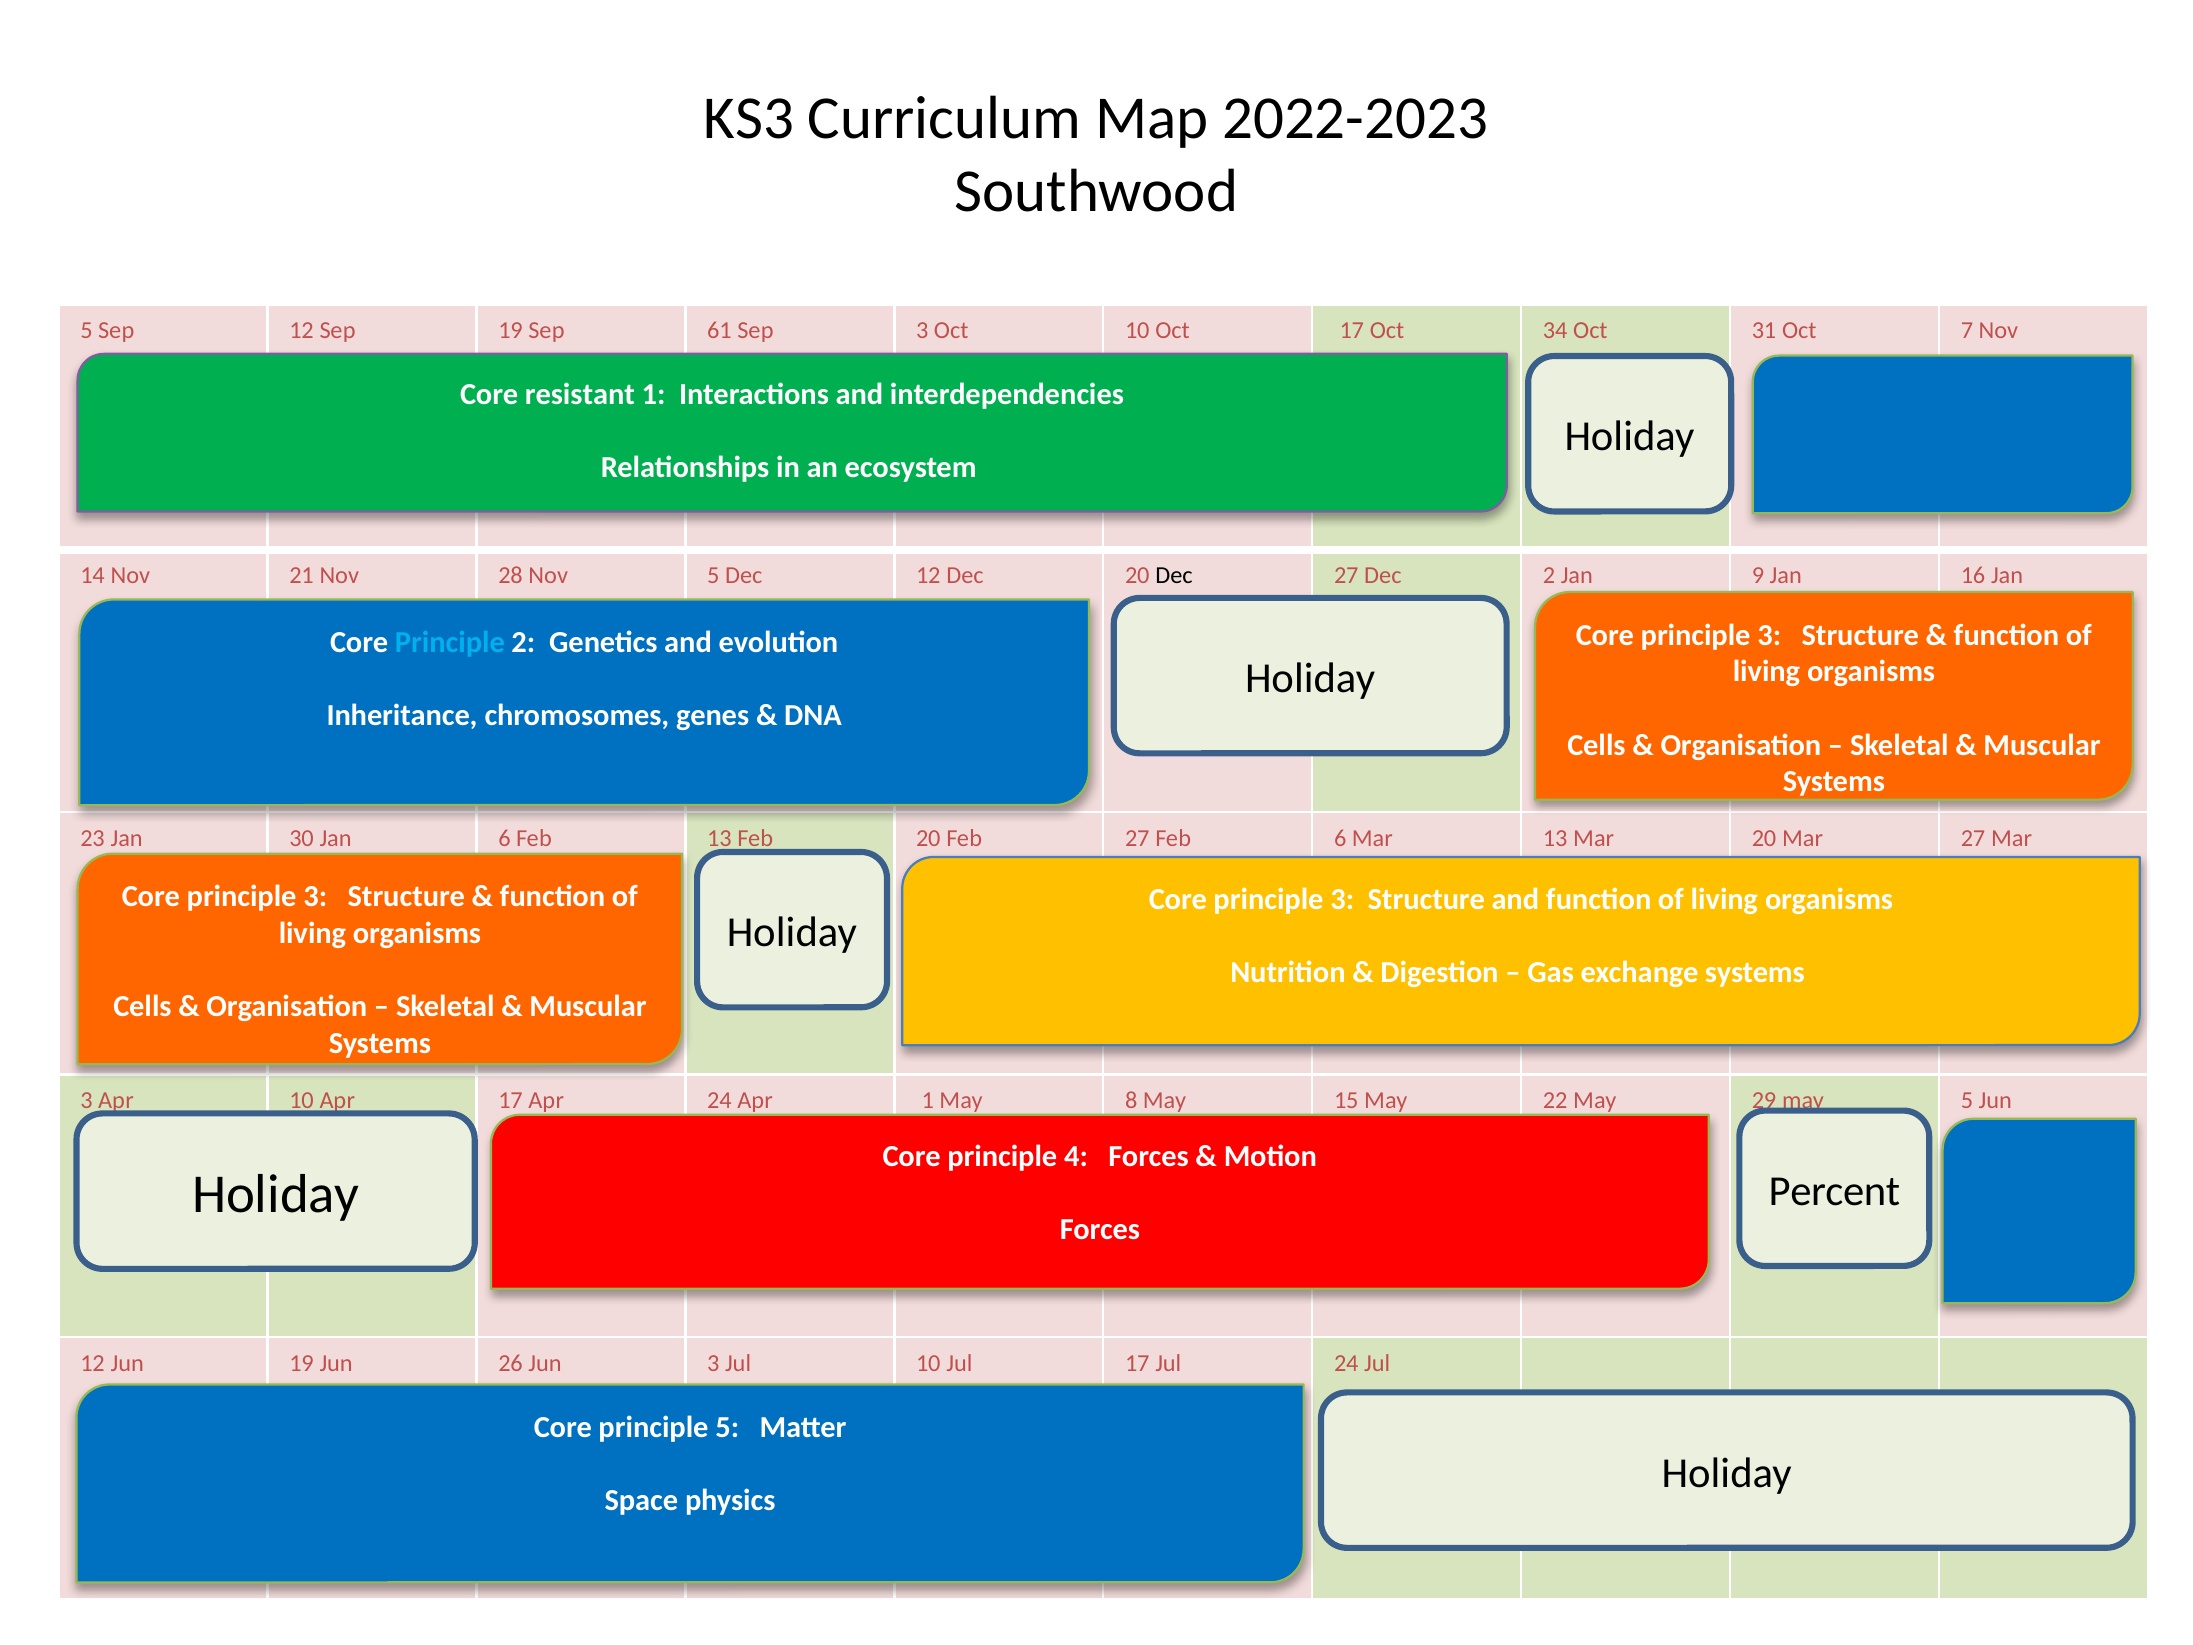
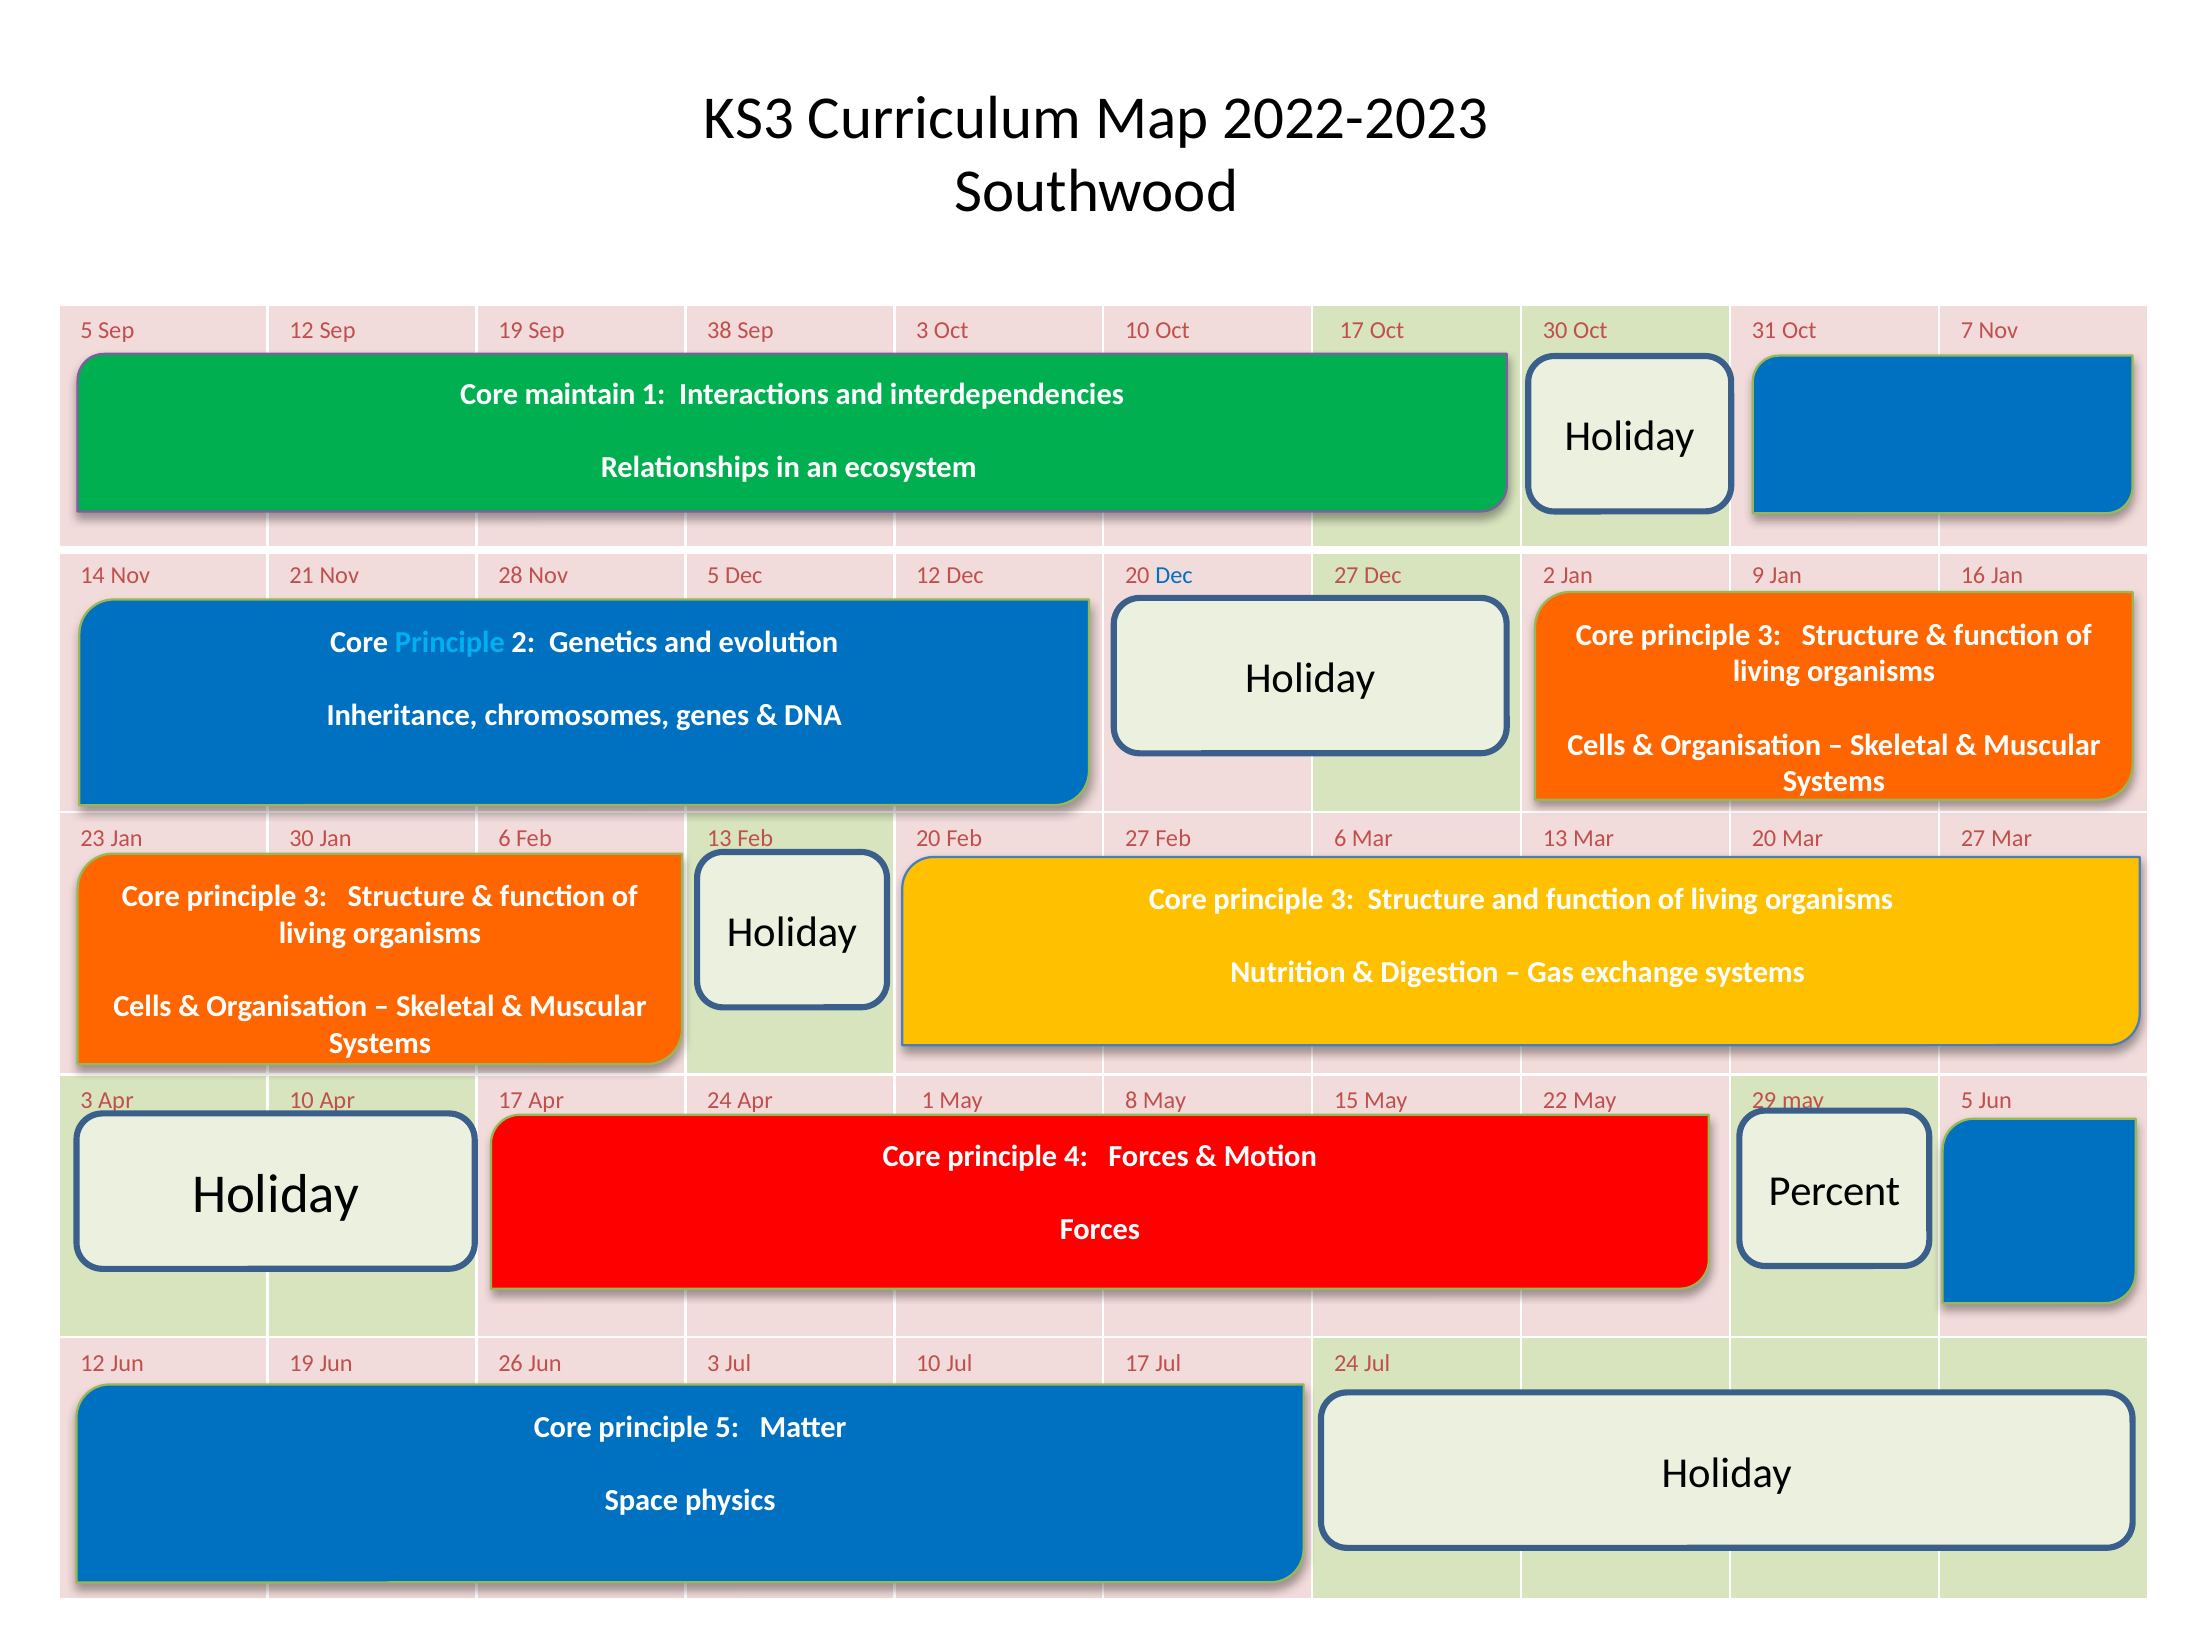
61: 61 -> 38 (719, 331)
Oct 34: 34 -> 30 (1555, 331)
resistant: resistant -> maintain (580, 394)
Dec colour: black -> blue (1174, 576)
